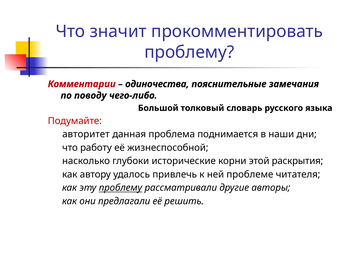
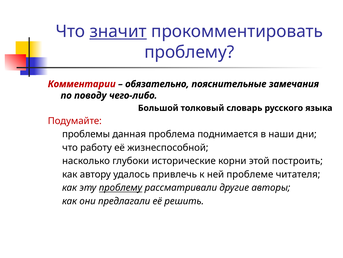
значит underline: none -> present (118, 31)
одиночества: одиночества -> обязательно (157, 84)
авторитет: авторитет -> проблемы (86, 134)
раскрытия: раскрытия -> построить (297, 161)
